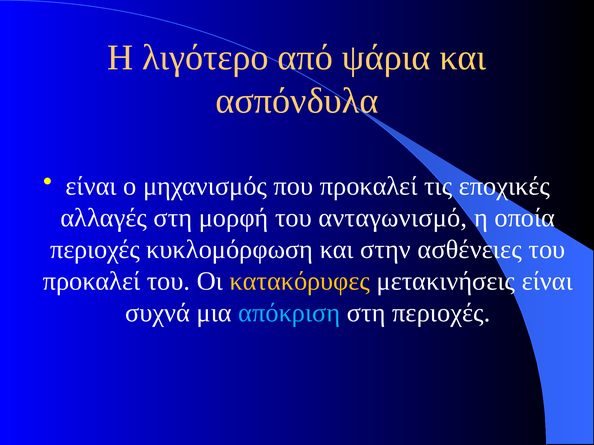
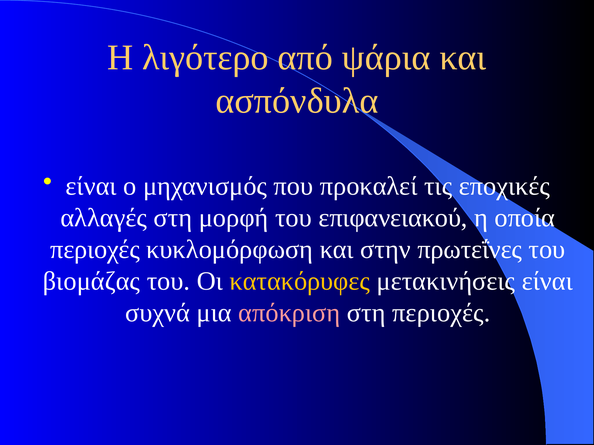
ανταγωνισμό: ανταγωνισμό -> επιφανειακού (393, 218)
ασθένειες: ασθένειες -> πρωτεΐνες (470, 250)
προκαλεί: προκαλεί -> βιομάζας (91, 281)
απόκριση colour: light blue -> pink (289, 313)
